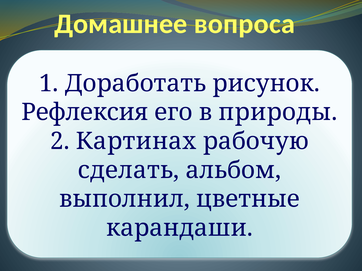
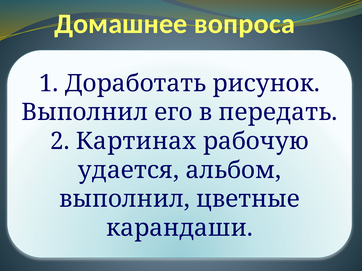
Рефлексия: Рефлексия -> Выполнил (85, 112)
природы: природы -> передать (278, 112)
сделать: сделать -> удается (129, 170)
